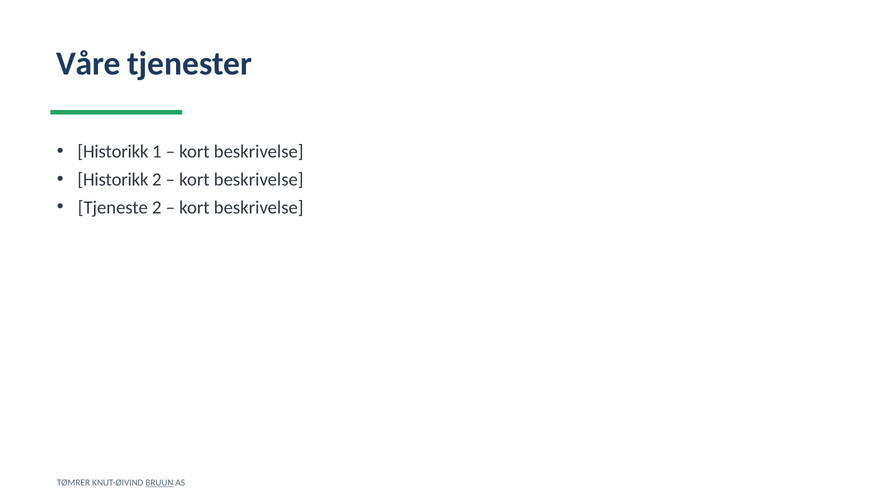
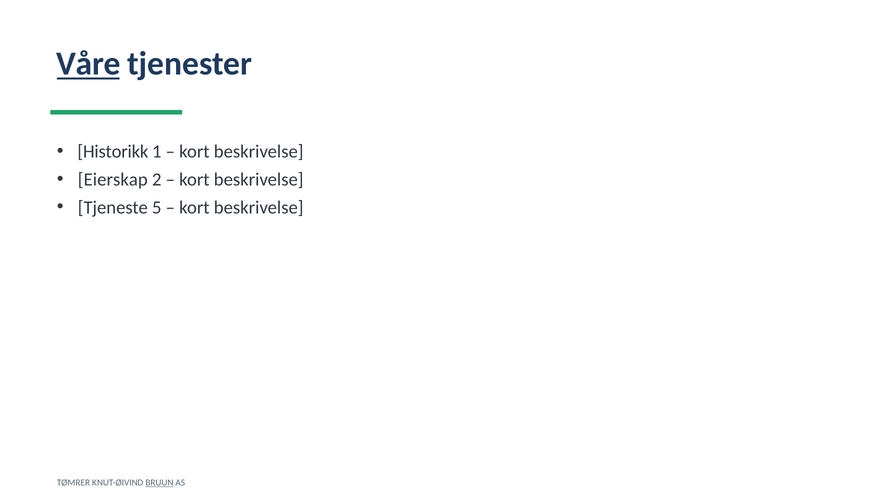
Våre underline: none -> present (88, 64)
Historikk: Historikk -> Eierskap (113, 179)
Tjeneste 2: 2 -> 5 (157, 207)
